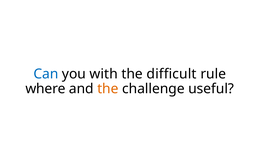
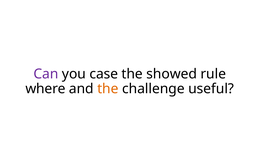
Can colour: blue -> purple (46, 74)
with: with -> case (104, 74)
difficult: difficult -> showed (172, 74)
